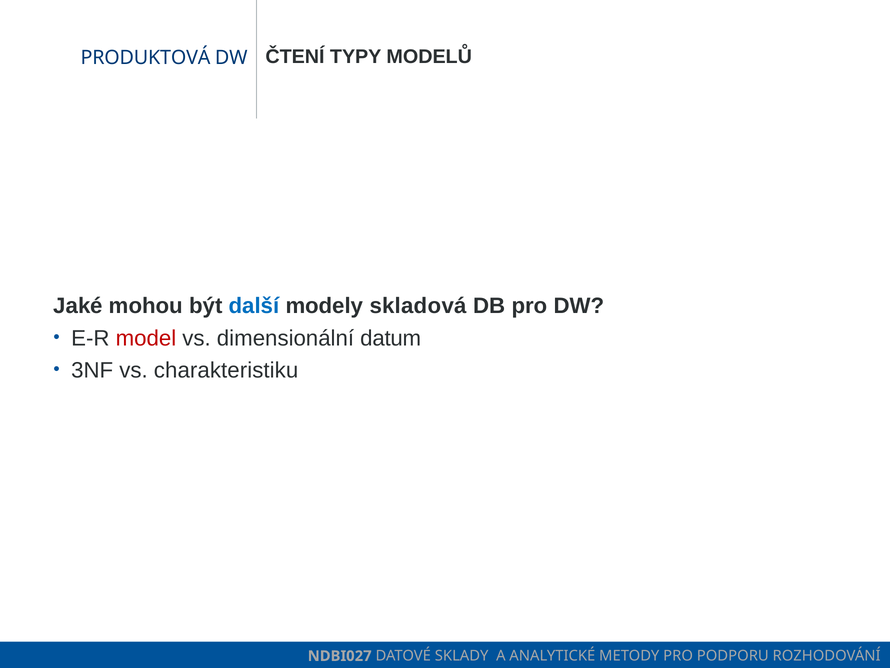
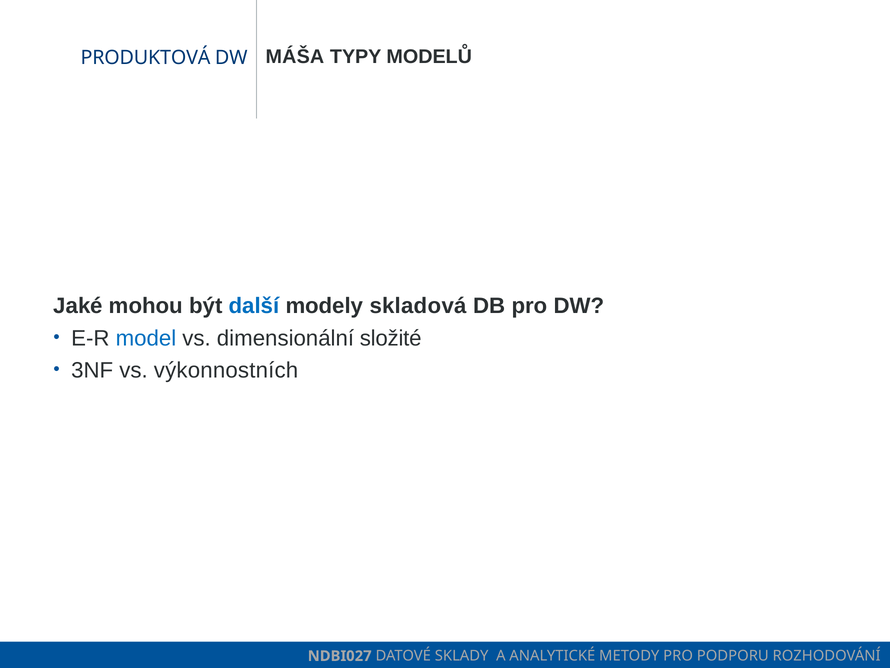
ČTENÍ: ČTENÍ -> MÁŠA (295, 57)
model colour: red -> blue (146, 338)
datum: datum -> složité (391, 338)
charakteristiku: charakteristiku -> výkonnostních (226, 370)
